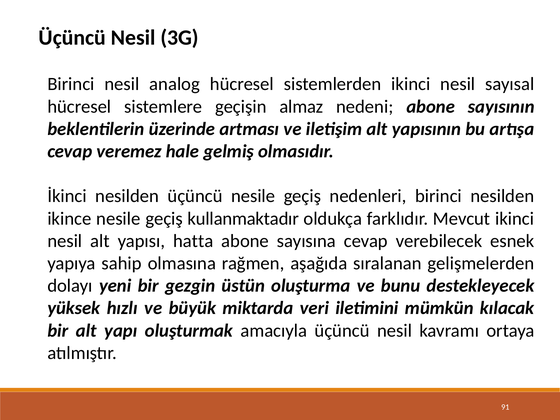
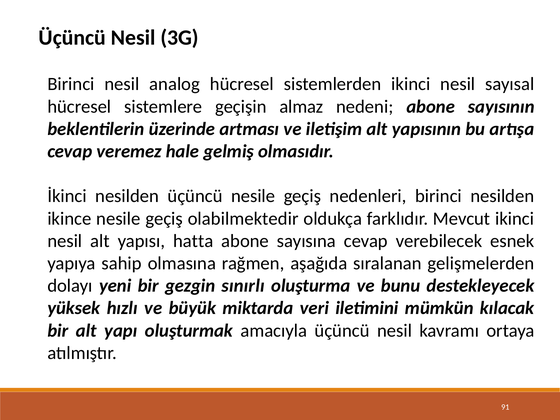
kullanmaktadır: kullanmaktadır -> olabilmektedir (243, 219)
üstün: üstün -> sınırlı (243, 286)
